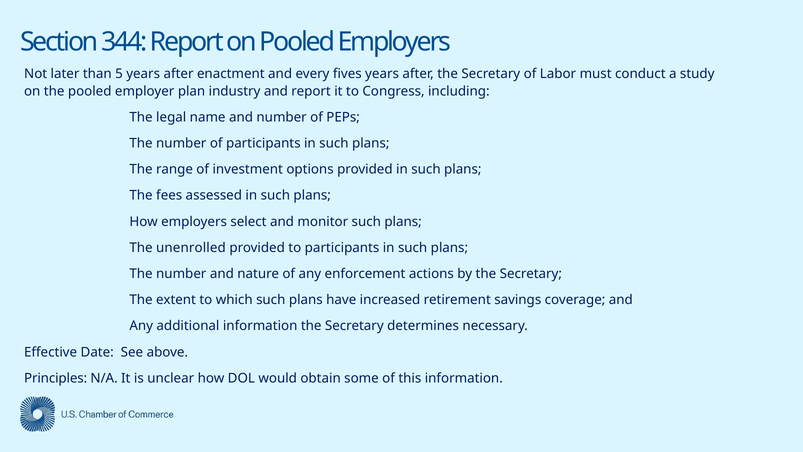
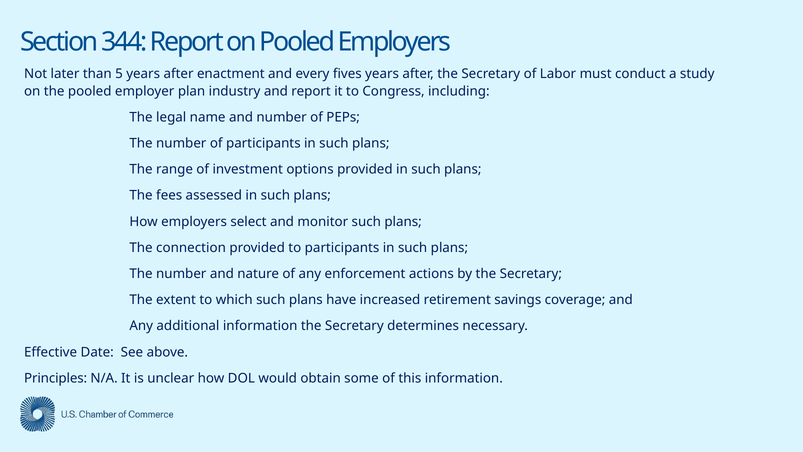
unenrolled: unenrolled -> connection (191, 248)
